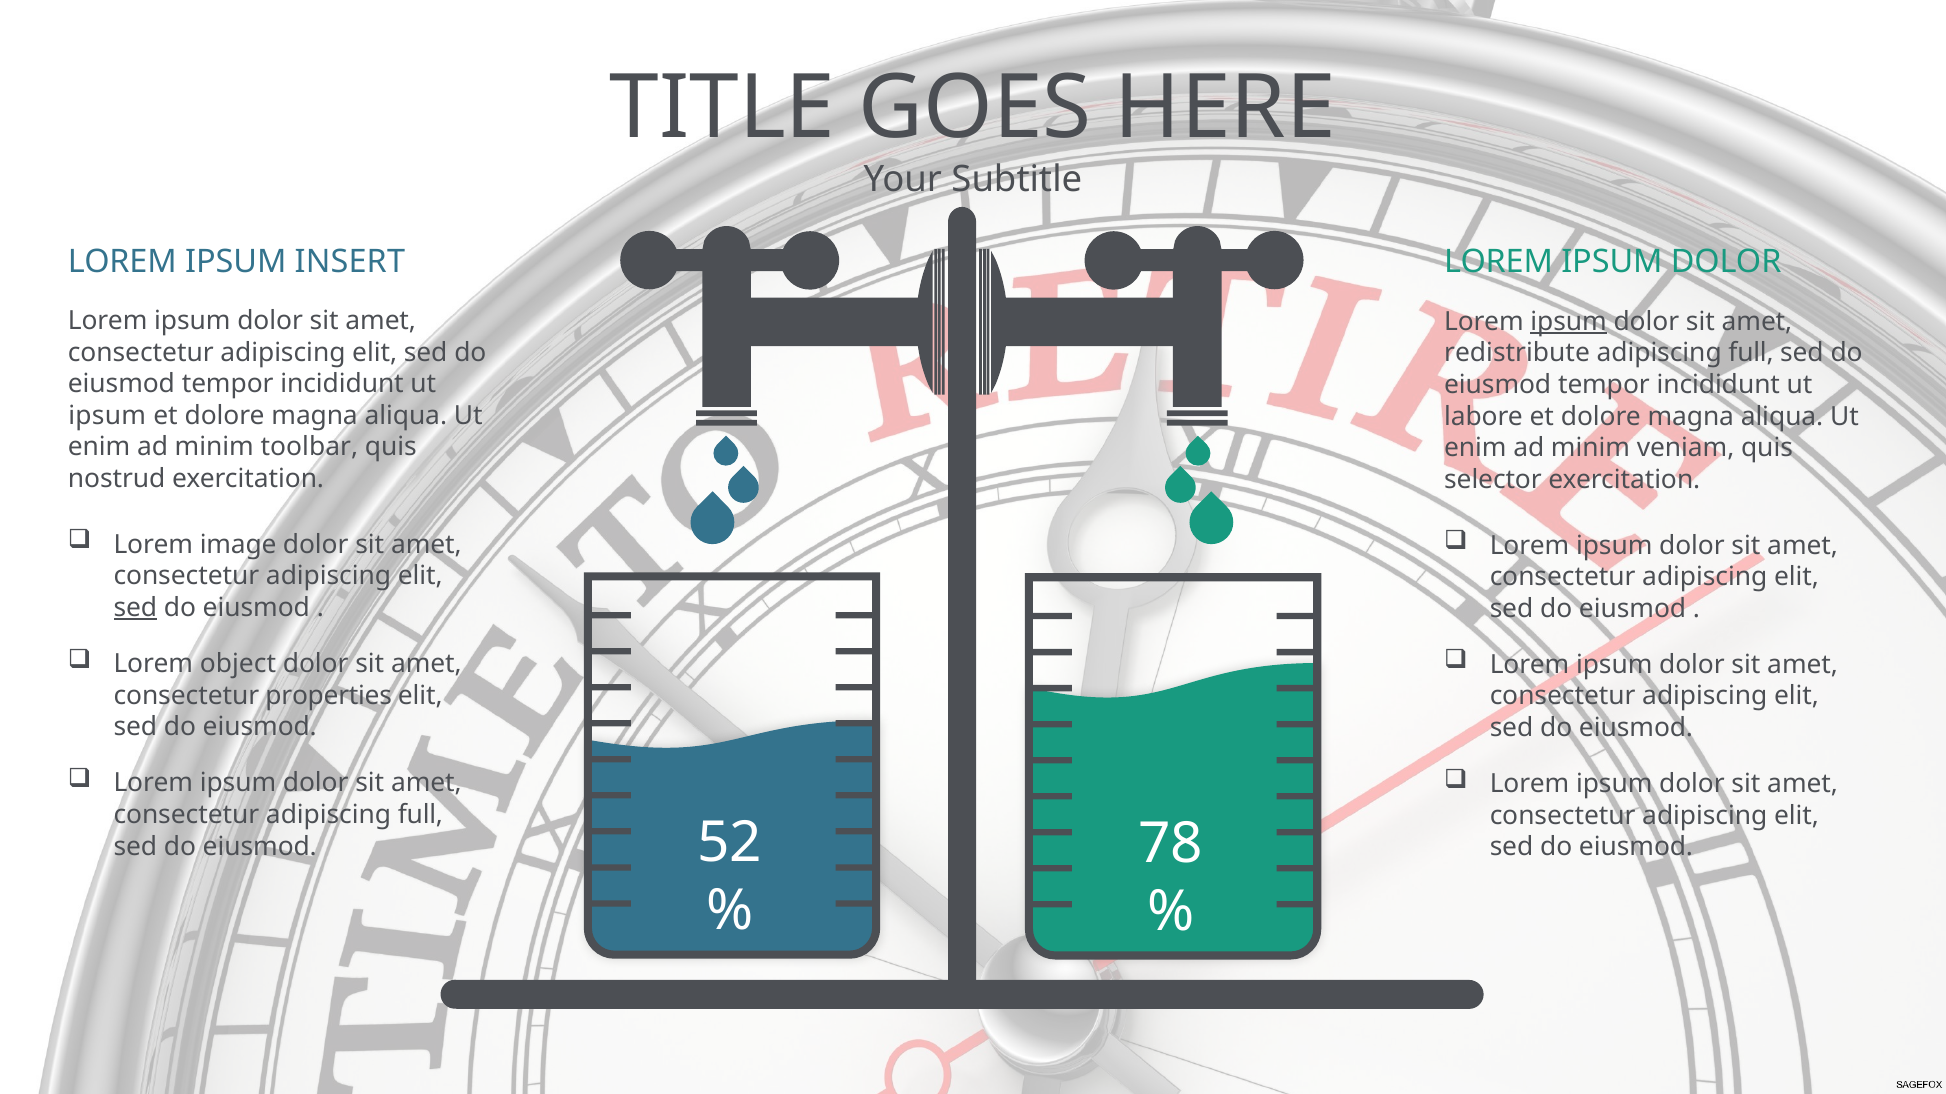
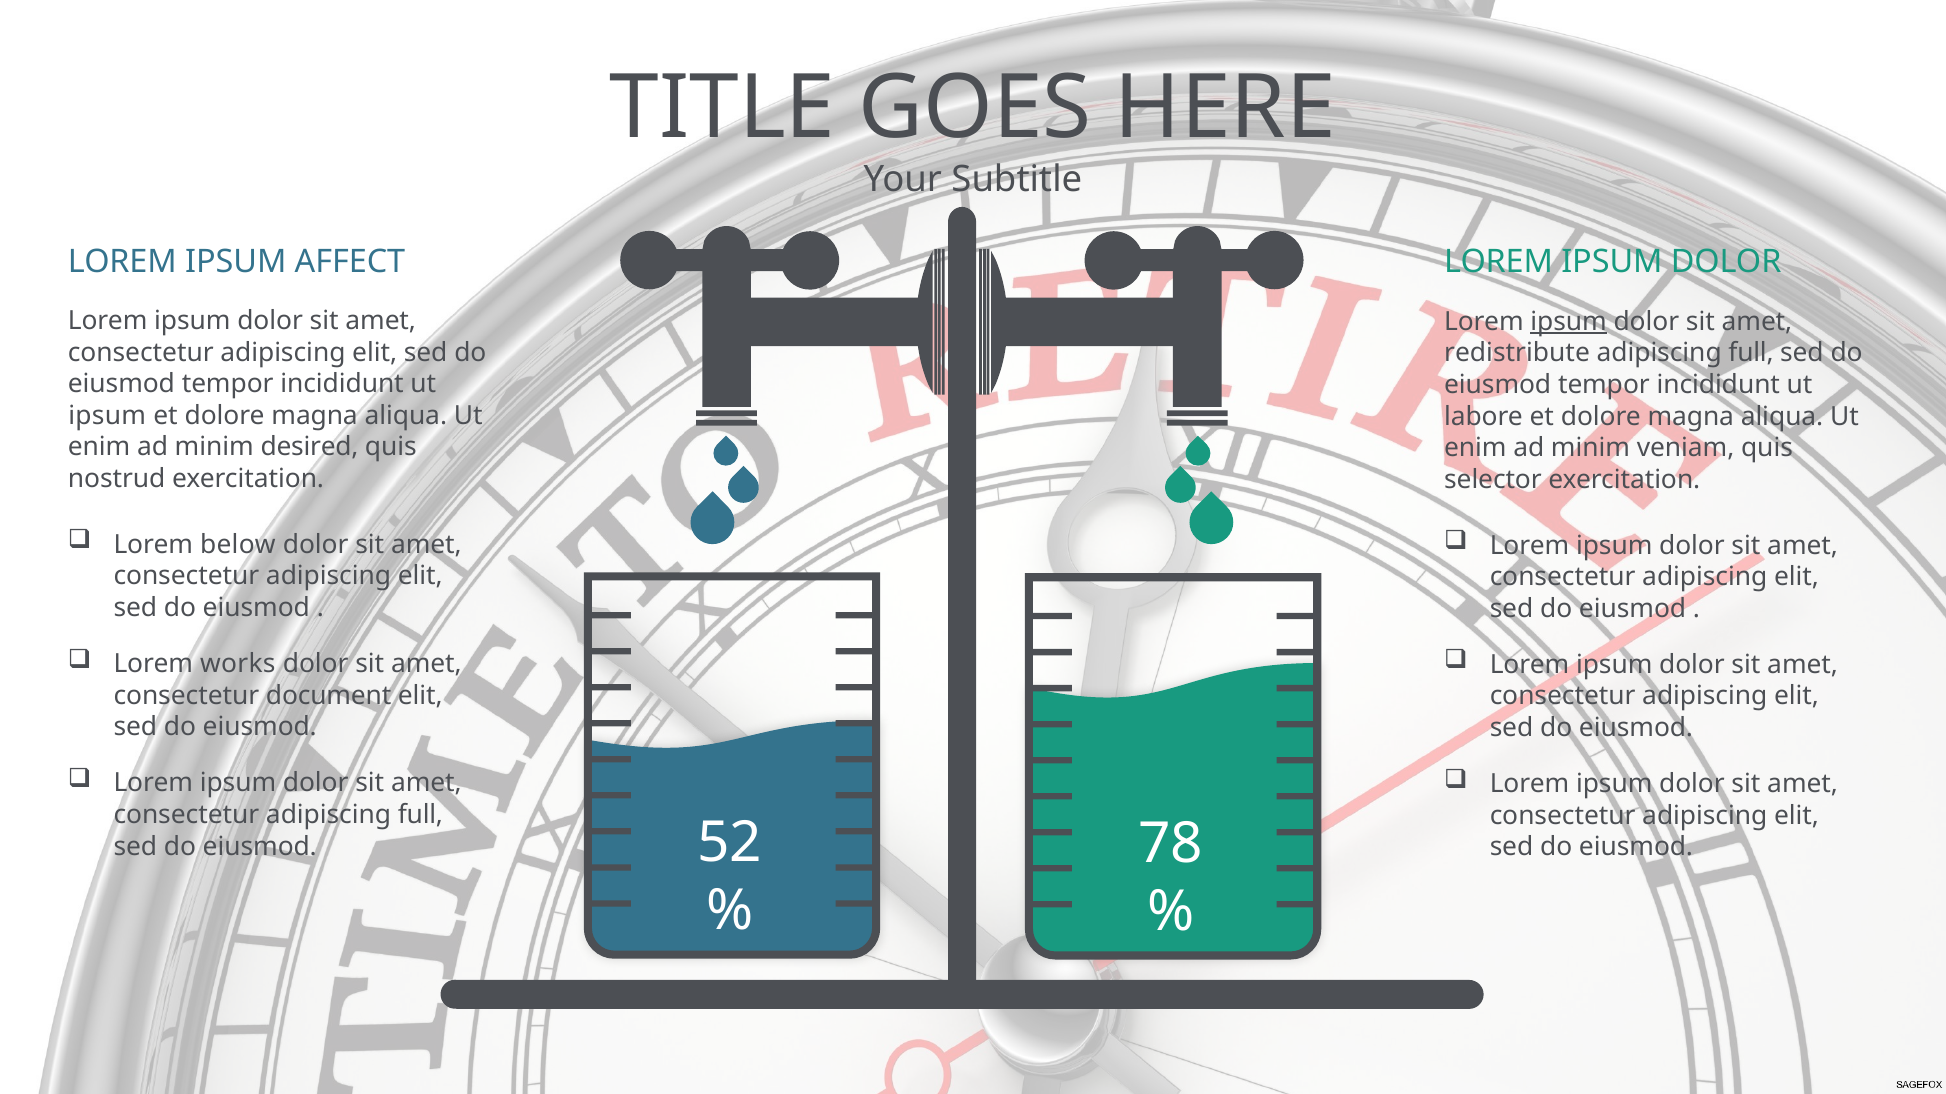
INSERT: INSERT -> AFFECT (350, 262)
toolbar: toolbar -> desired (310, 448)
image: image -> below (238, 545)
sed underline: present -> none (135, 608)
object: object -> works (238, 664)
properties: properties -> document (329, 696)
